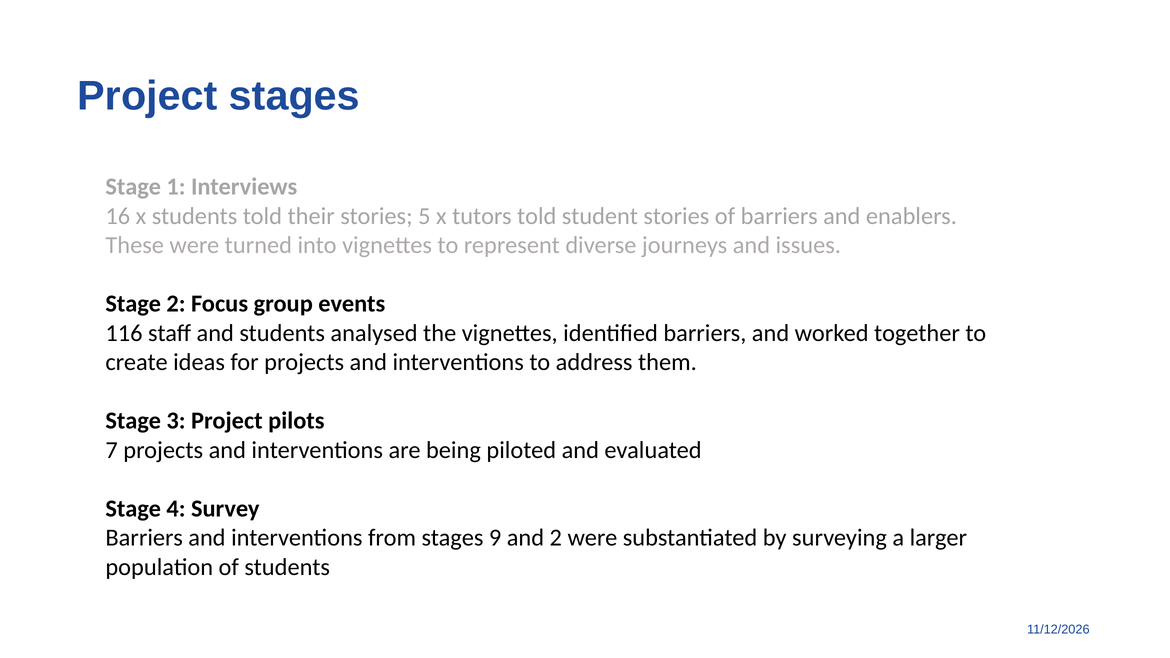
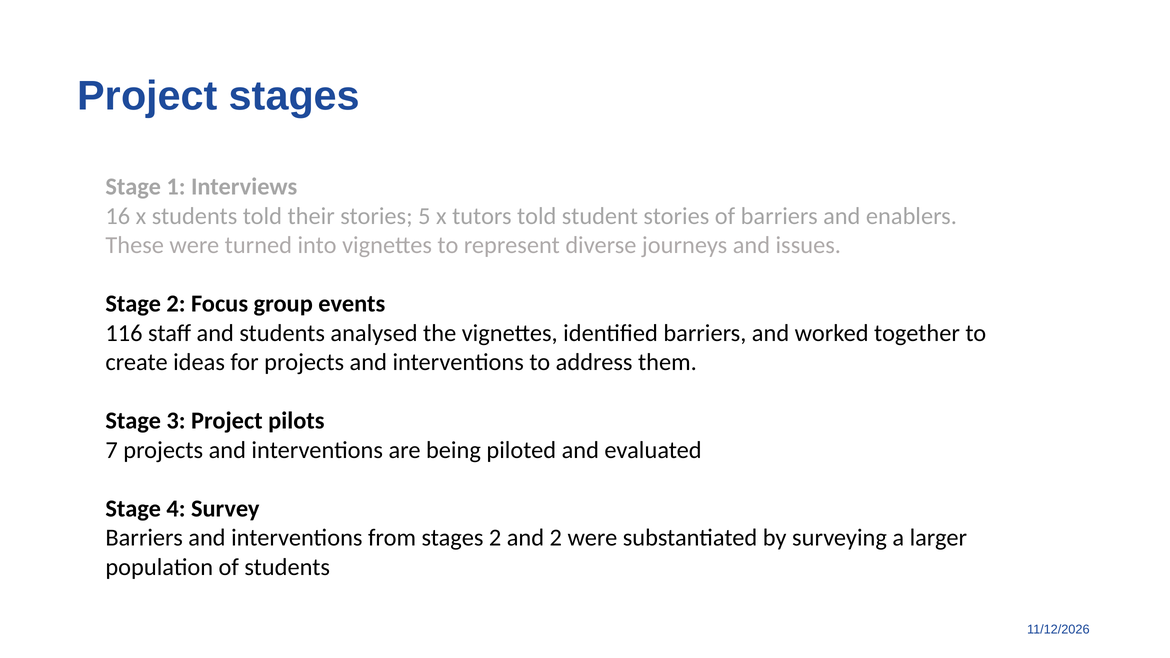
stages 9: 9 -> 2 (495, 538)
